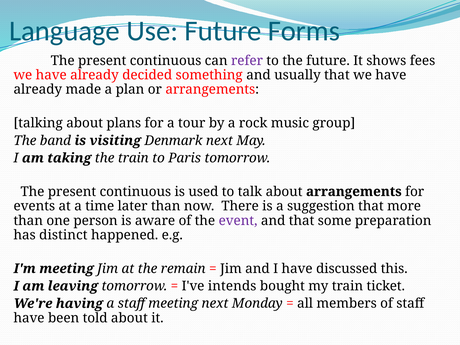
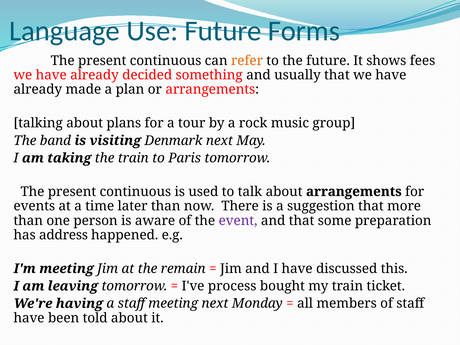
refer colour: purple -> orange (247, 61)
distinct: distinct -> address (63, 235)
intends: intends -> process (232, 286)
